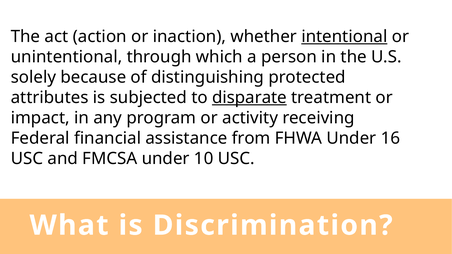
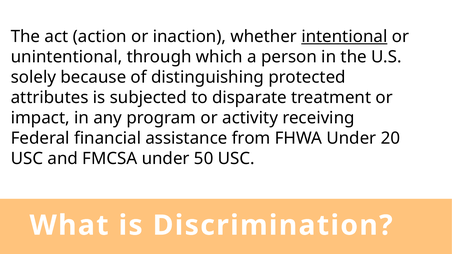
disparate underline: present -> none (250, 98)
16: 16 -> 20 (390, 138)
10: 10 -> 50 (204, 159)
